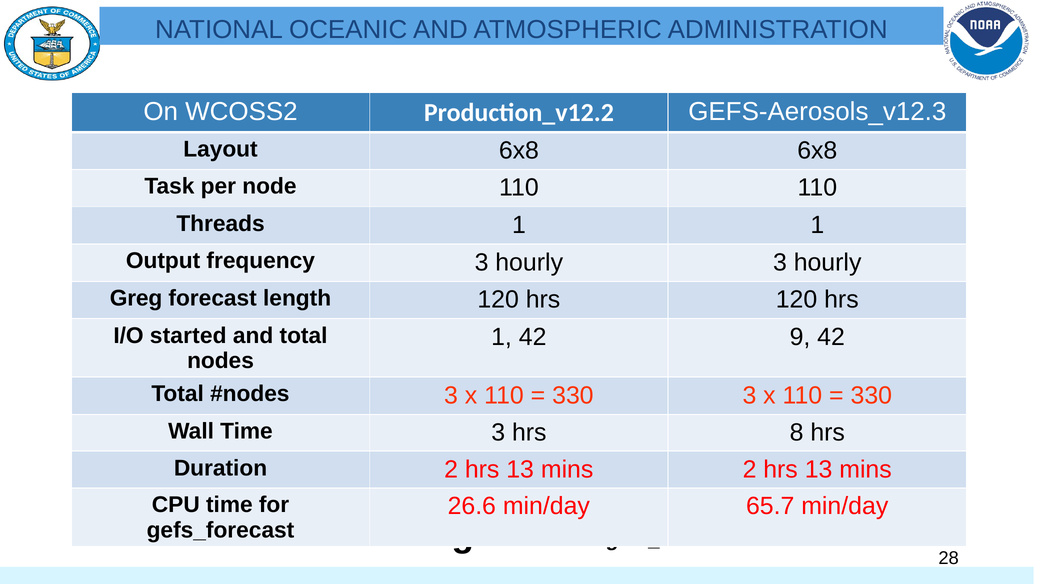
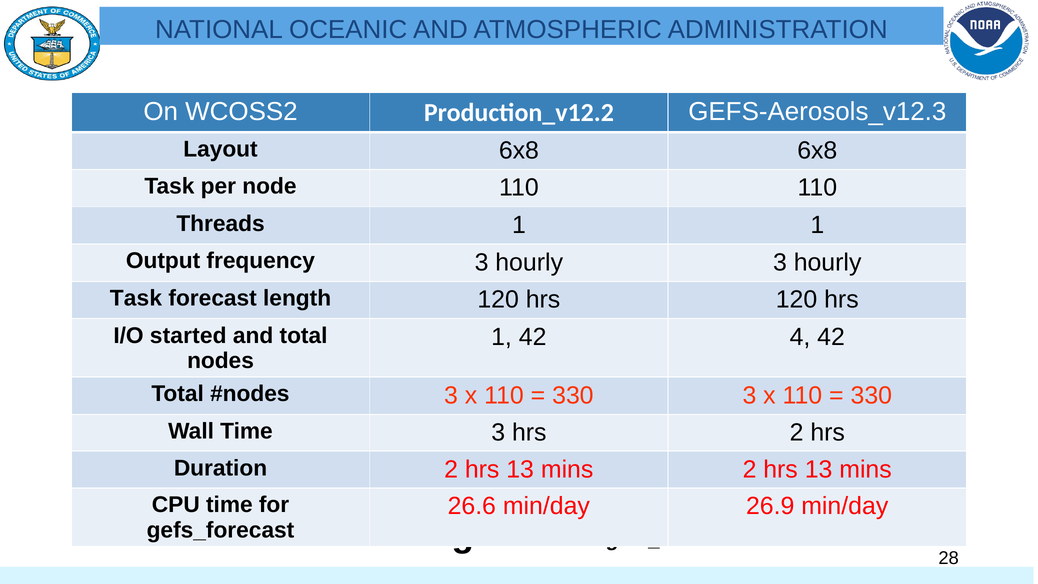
Greg: Greg -> Task (136, 298)
9: 9 -> 4 (800, 337)
hrs 8: 8 -> 2 (797, 433)
65.7: 65.7 -> 26.9 (770, 506)
